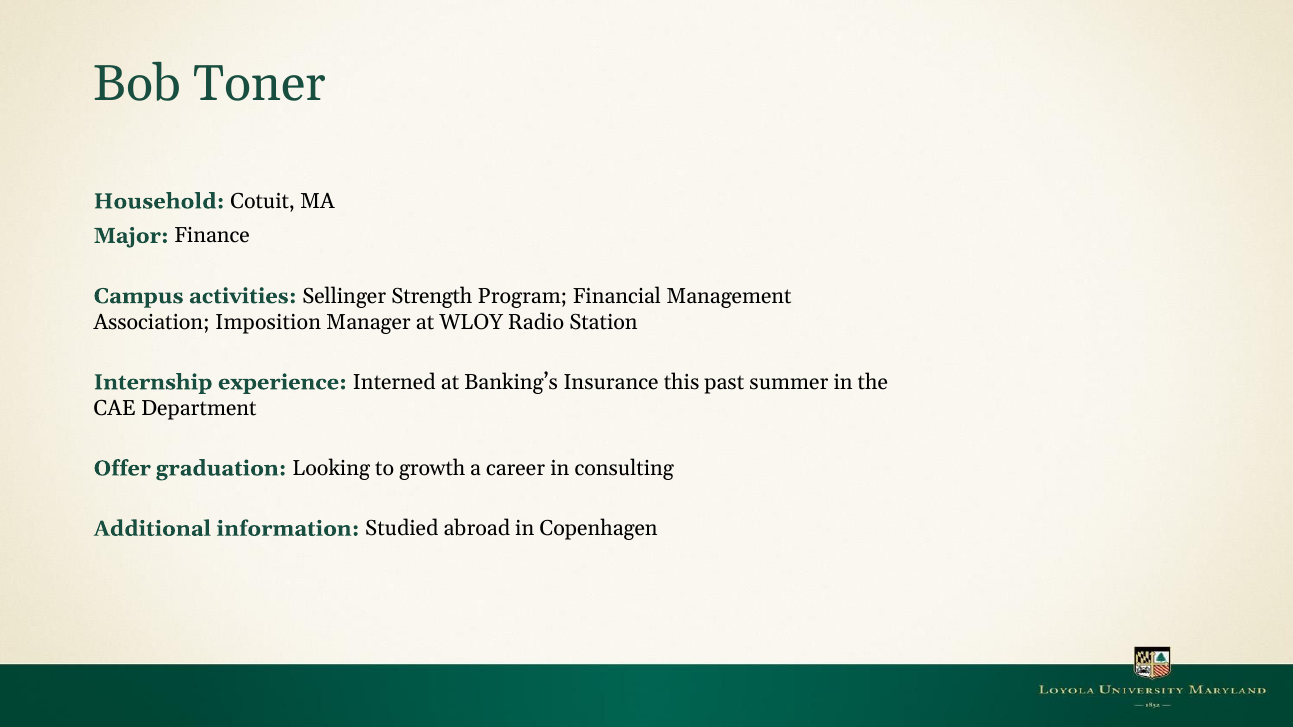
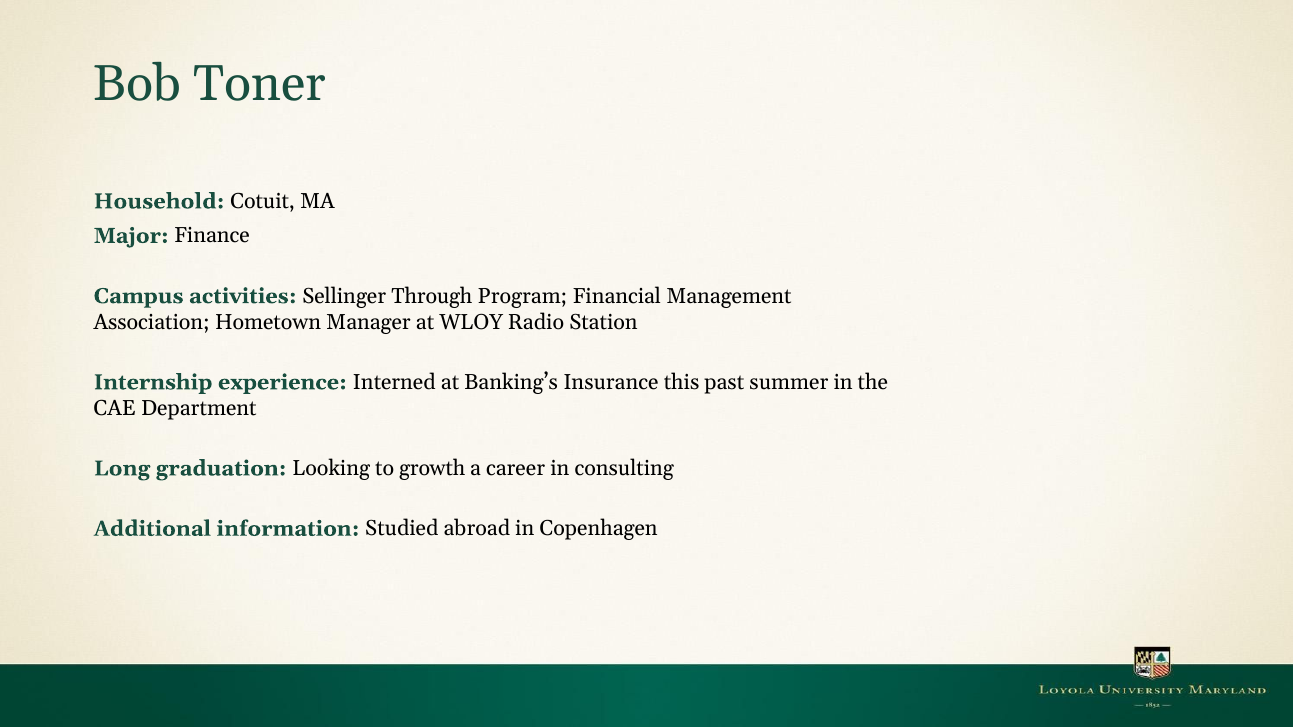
Strength: Strength -> Through (432, 296)
Imposition: Imposition -> Hometown (268, 322)
Offer: Offer -> Long (122, 469)
